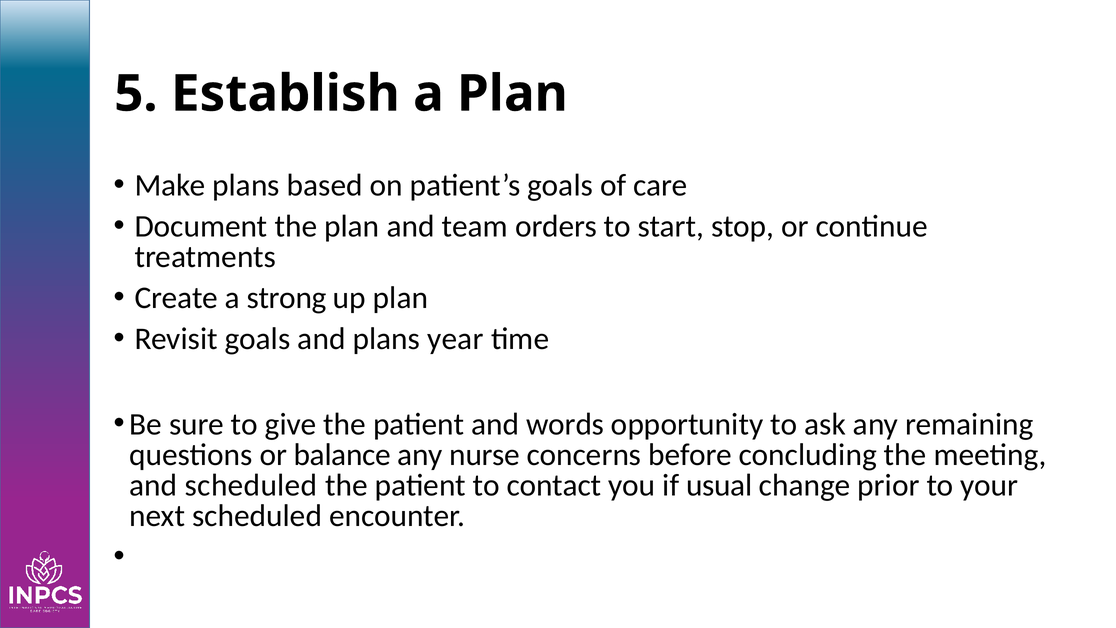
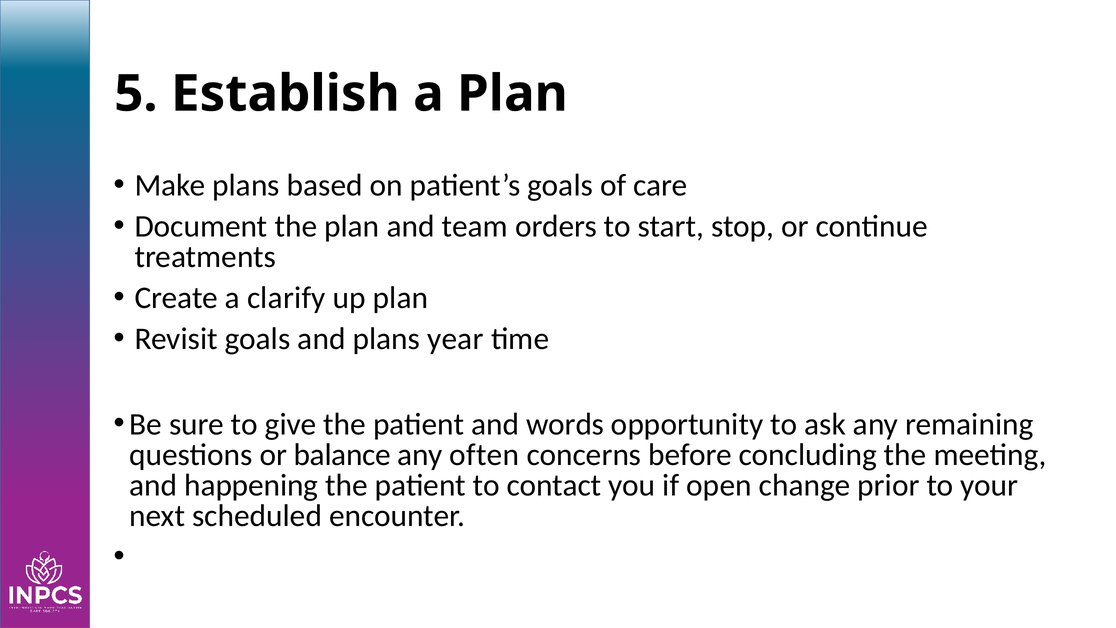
strong: strong -> clarify (286, 298)
nurse: nurse -> often (484, 455)
and scheduled: scheduled -> happening (251, 485)
usual: usual -> open (719, 485)
